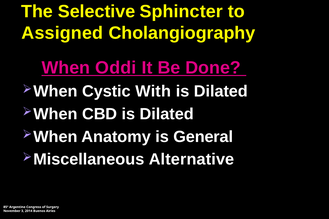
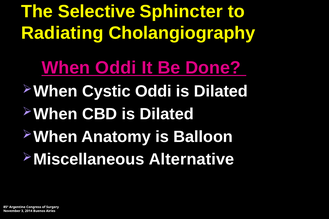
Assigned: Assigned -> Radiating (62, 33)
Cystic With: With -> Oddi (153, 91)
General: General -> Balloon (203, 137)
